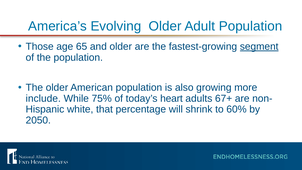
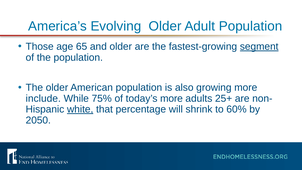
today’s heart: heart -> more (172, 98)
67+: 67+ -> 25+ (224, 98)
white underline: none -> present (80, 109)
